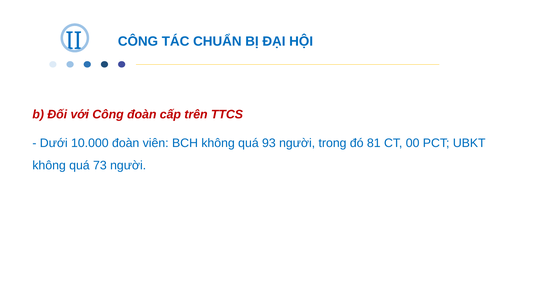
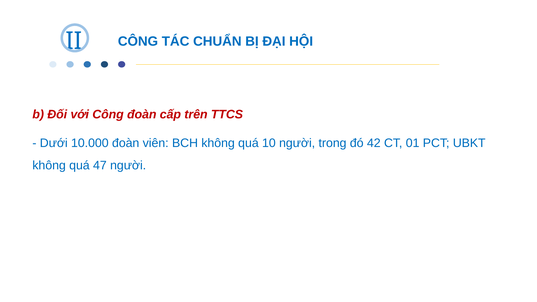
93: 93 -> 10 (269, 143)
81: 81 -> 42 (374, 143)
00: 00 -> 01 (413, 143)
73: 73 -> 47 (100, 165)
